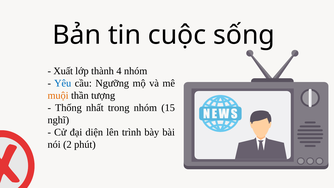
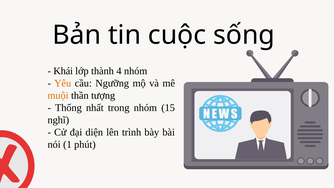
Xuất: Xuất -> Khái (63, 71)
Yêu colour: blue -> orange (63, 83)
2: 2 -> 1 (67, 144)
